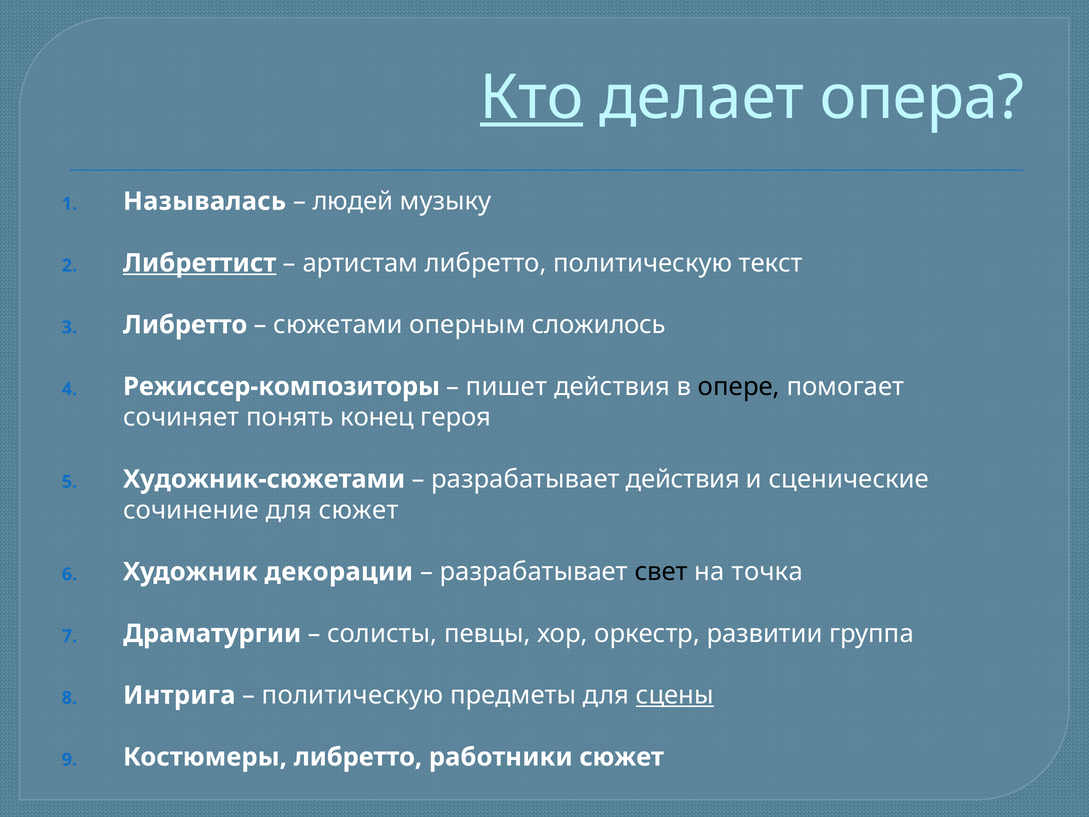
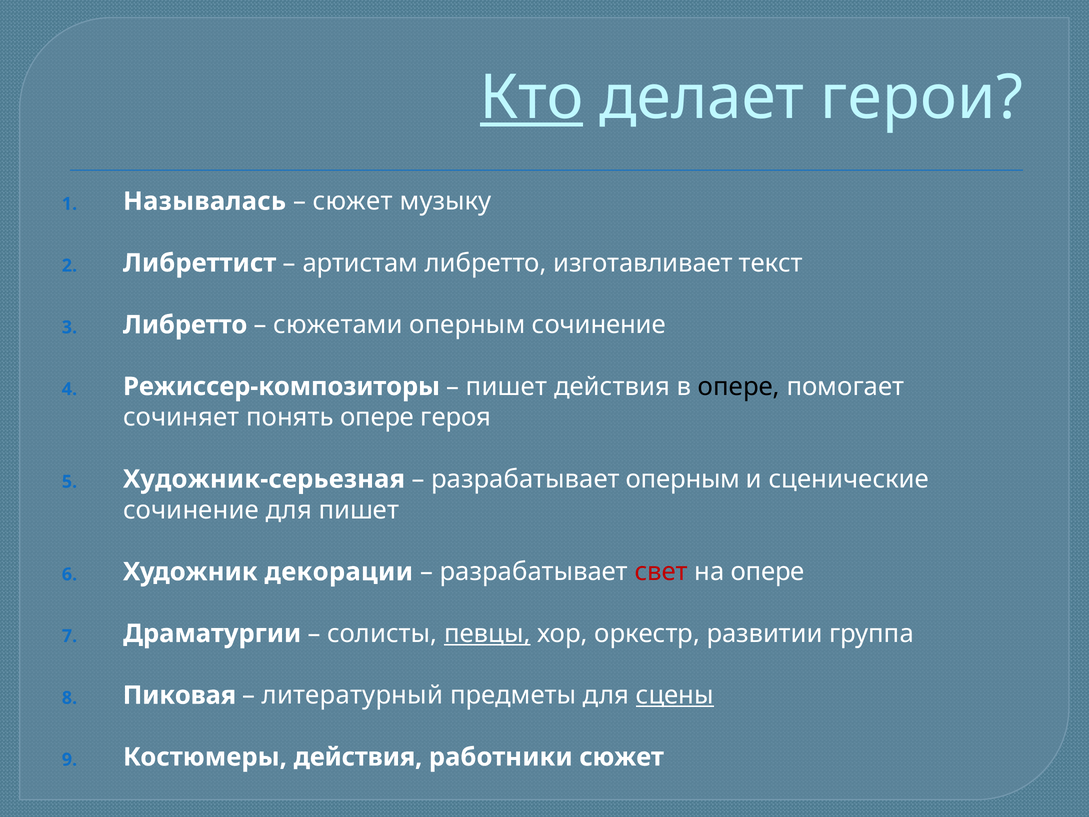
опера: опера -> герои (922, 98)
людей: людей -> сюжет (353, 201)
Либреттист underline: present -> none (200, 263)
либретто политическую: политическую -> изготавливает (643, 263)
оперным сложилось: сложилось -> сочинение (599, 325)
понять конец: конец -> опере (377, 417)
Художник-сюжетами: Художник-сюжетами -> Художник-серьезная (264, 479)
разрабатывает действия: действия -> оперным (683, 479)
для сюжет: сюжет -> пишет (359, 510)
свет colour: black -> red (661, 572)
на точка: точка -> опере (768, 572)
певцы underline: none -> present (487, 633)
Интрига: Интрига -> Пиковая (180, 695)
политическую: политическую -> литературный (352, 695)
Костюмеры либретто: либретто -> действия (358, 757)
